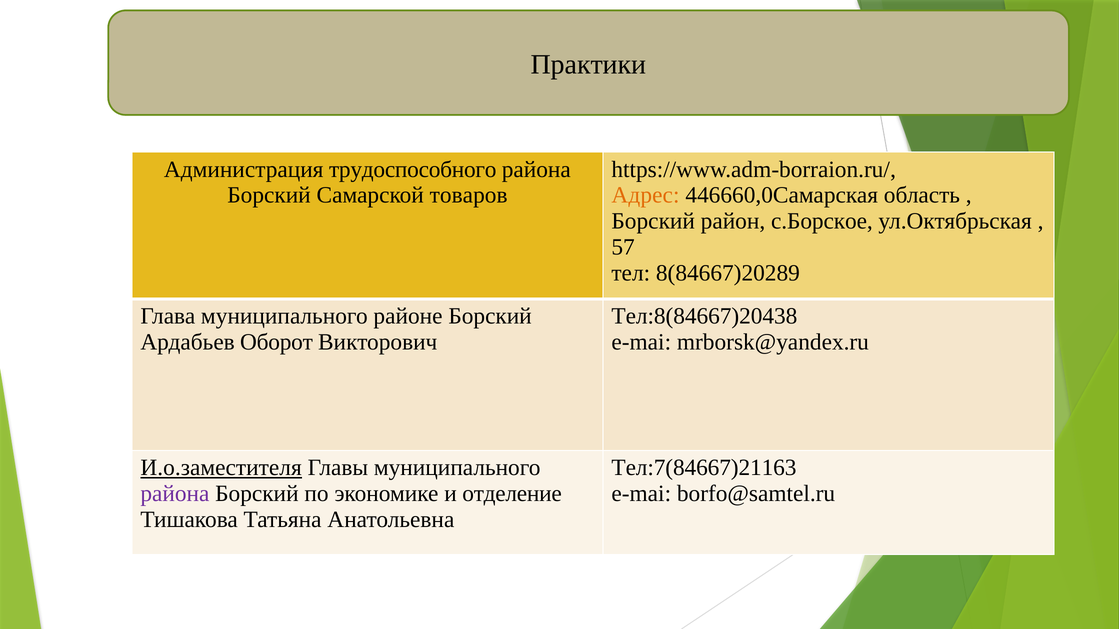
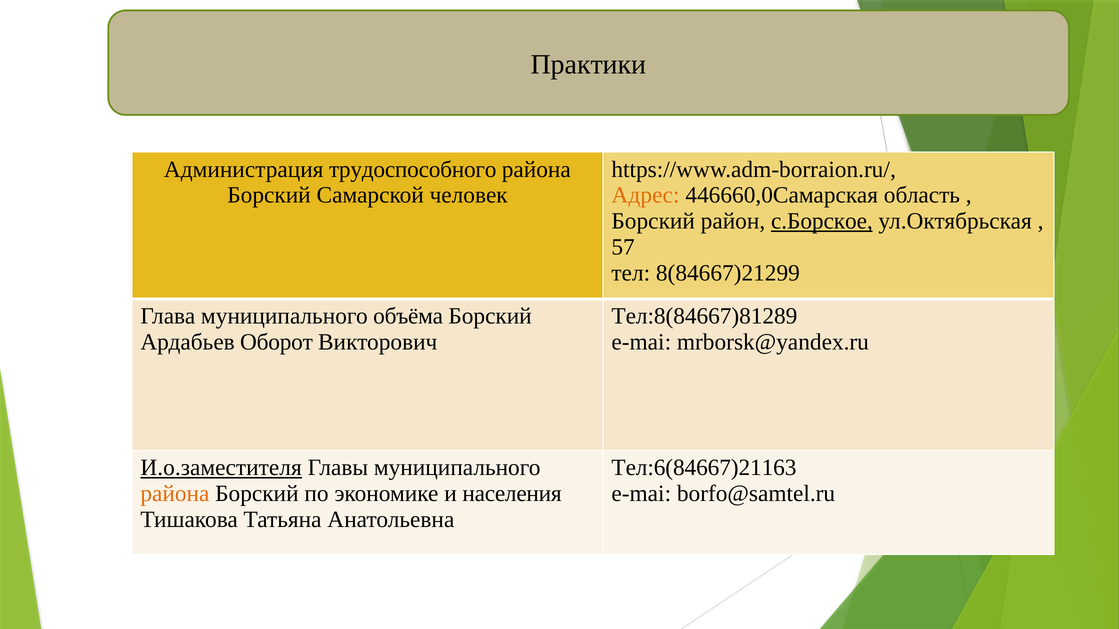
товаров: товаров -> человек (469, 195)
с.Борское underline: none -> present (822, 221)
8(84667)20289: 8(84667)20289 -> 8(84667)21299 (728, 273)
районе: районе -> объёма (408, 316)
Тел:8(84667)20438: Тел:8(84667)20438 -> Тел:8(84667)81289 (704, 316)
Тел:7(84667)21163: Тел:7(84667)21163 -> Тел:6(84667)21163 (704, 468)
района colour: purple -> orange (175, 494)
отделение: отделение -> населения (512, 494)
